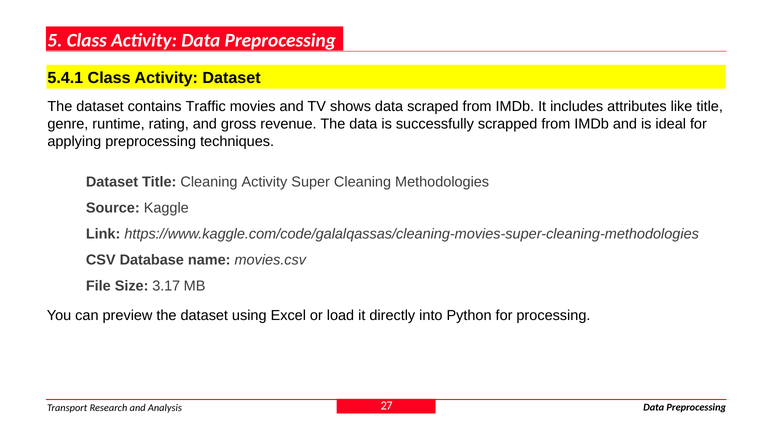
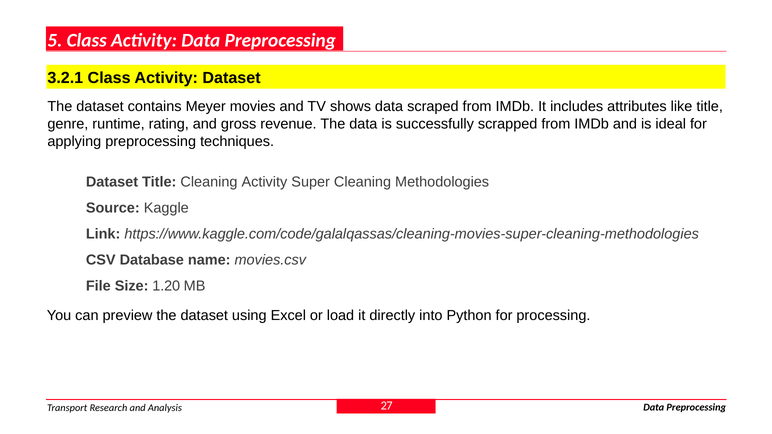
5.4.1: 5.4.1 -> 3.2.1 (65, 78)
Traffic: Traffic -> Meyer (206, 107)
3.17: 3.17 -> 1.20 (166, 286)
